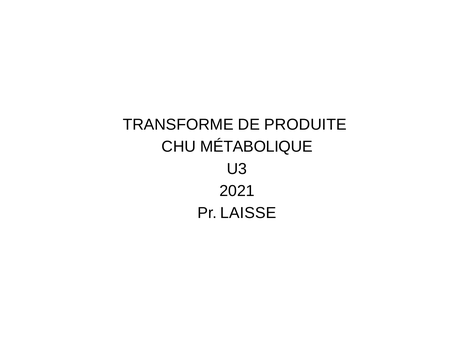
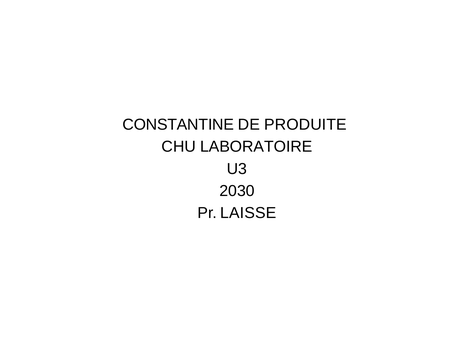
TRANSFORME: TRANSFORME -> CONSTANTINE (178, 124)
MÉTABOLIQUE: MÉTABOLIQUE -> LABORATOIRE (256, 146)
2021: 2021 -> 2030 (237, 191)
